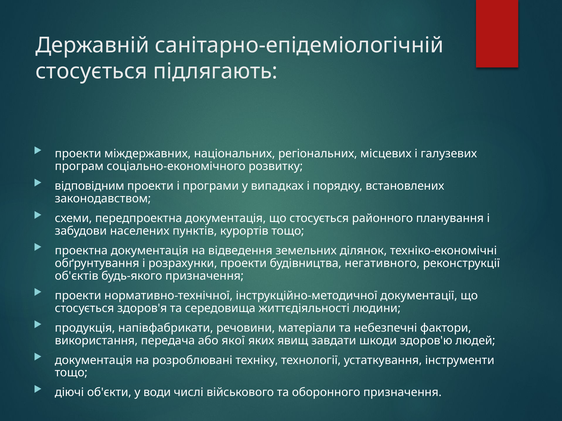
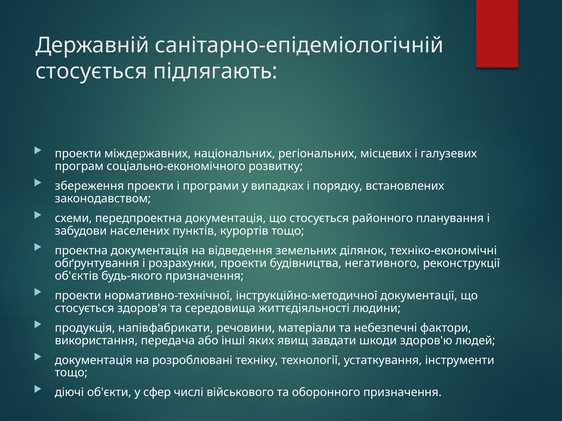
відповідним: відповідним -> збереження (89, 186)
якої: якої -> інші (233, 341)
води: води -> сфер (157, 393)
